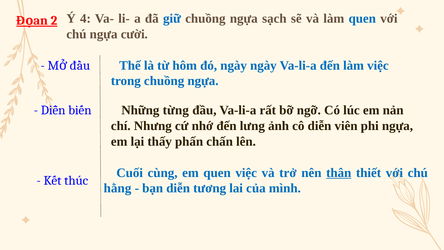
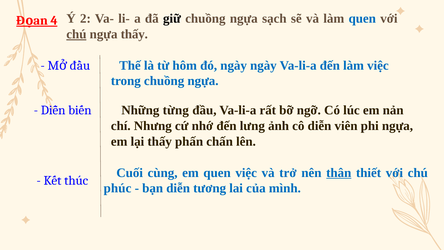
4: 4 -> 2 (85, 19)
giữ colour: blue -> black (172, 19)
2: 2 -> 4 (54, 21)
chú underline: none -> present (76, 34)
ngựa cười: cười -> thấy (134, 34)
hằng: hằng -> phúc (117, 188)
